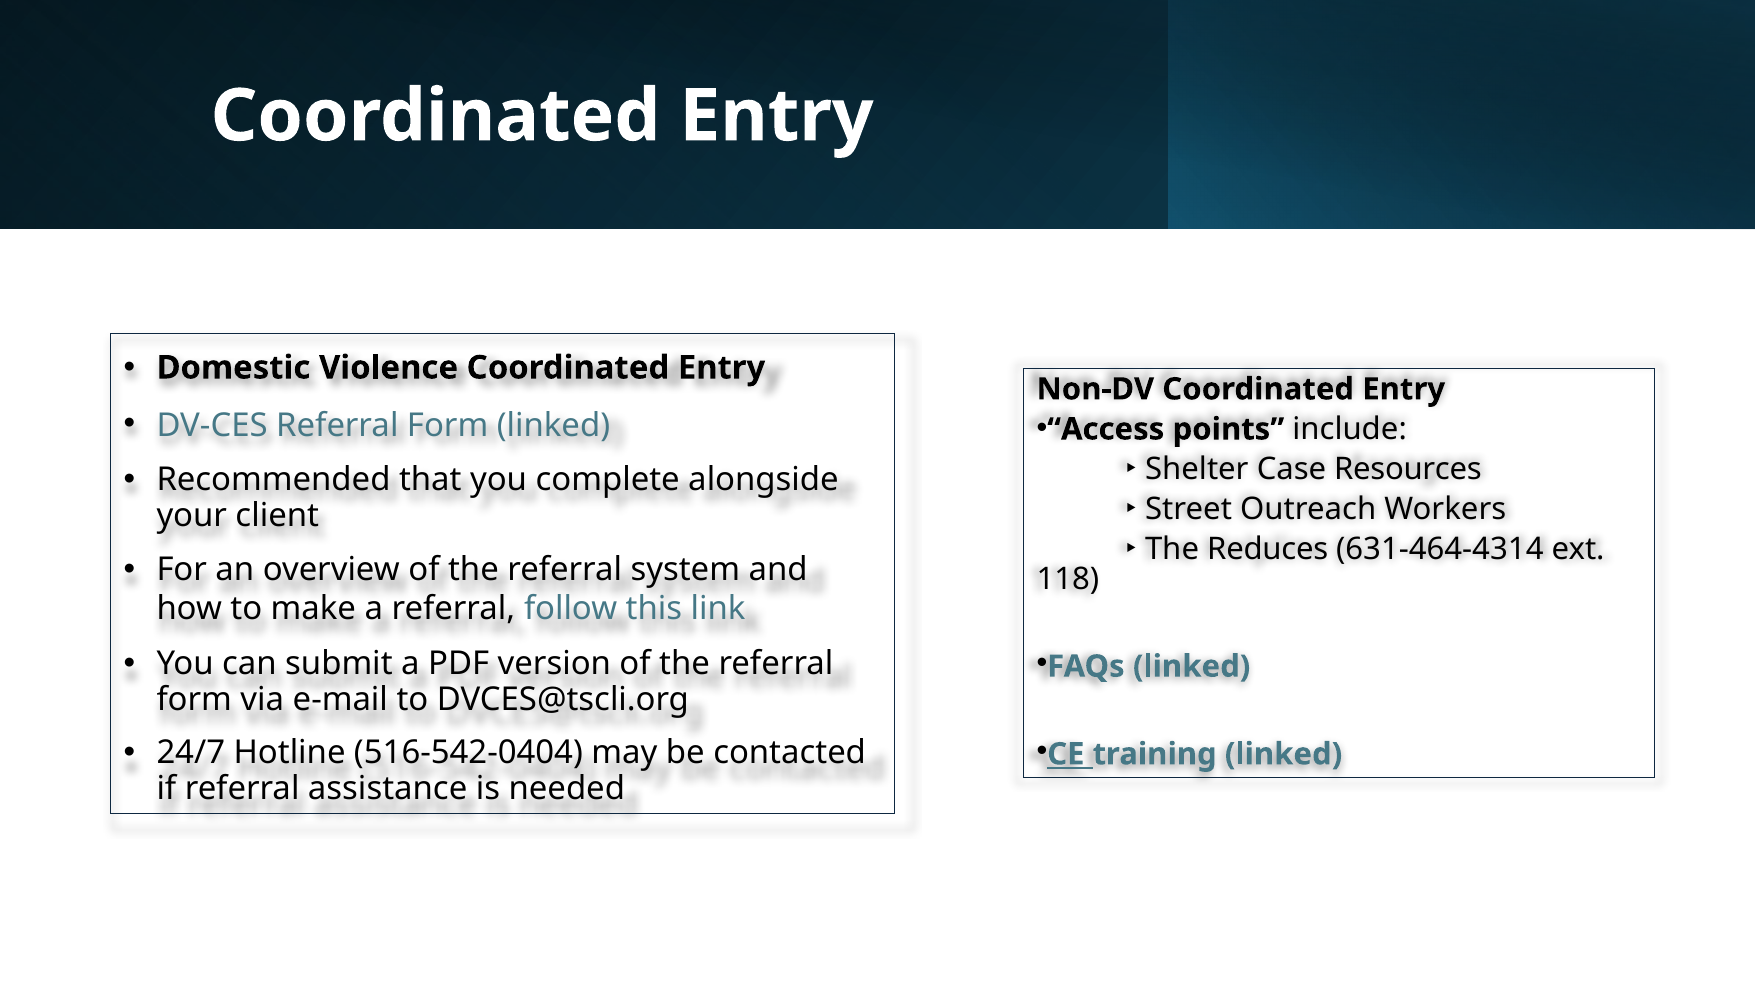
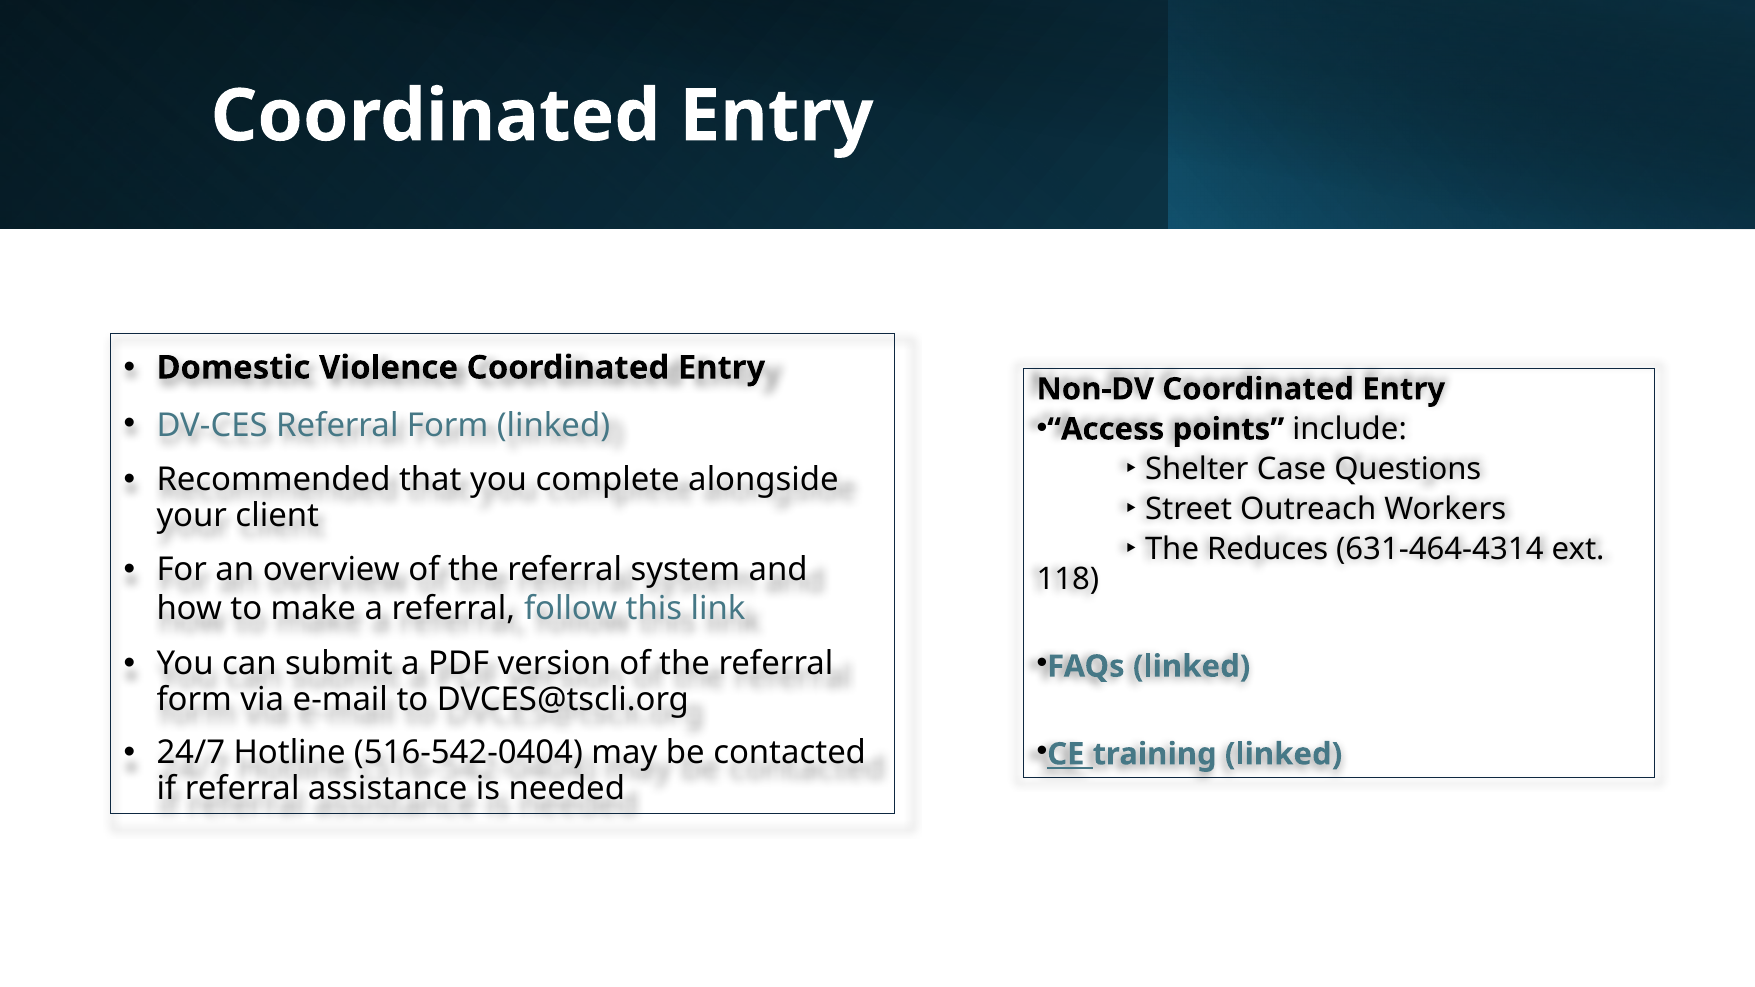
Resources: Resources -> Questions (1408, 469)
